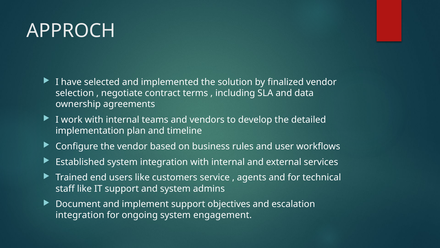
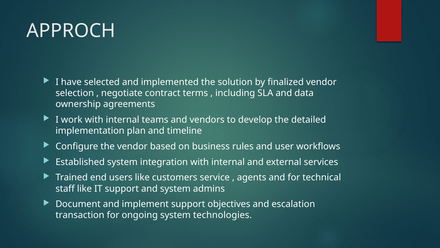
integration: integration -> transaction (80, 215)
engagement: engagement -> technologies (223, 215)
